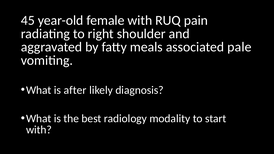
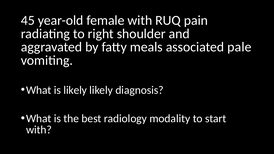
is after: after -> likely (75, 90)
